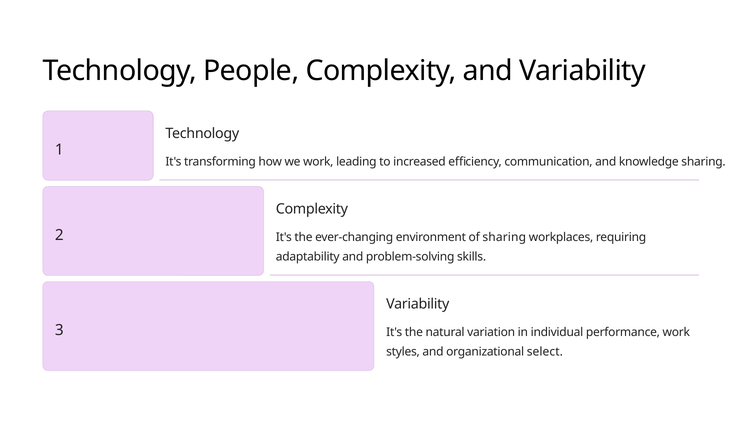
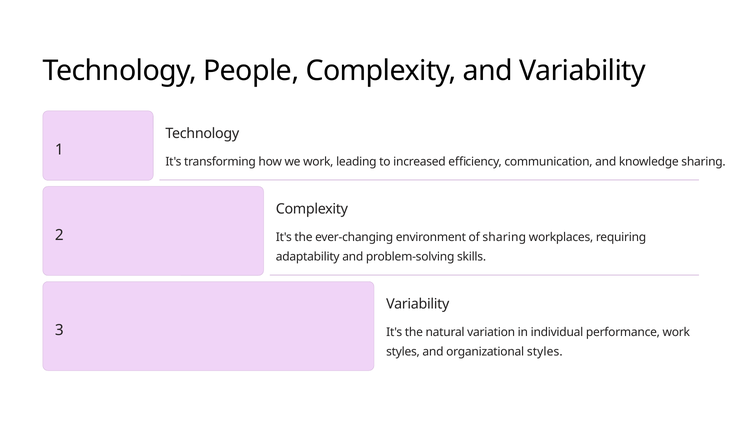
organizational select: select -> styles (545, 352)
